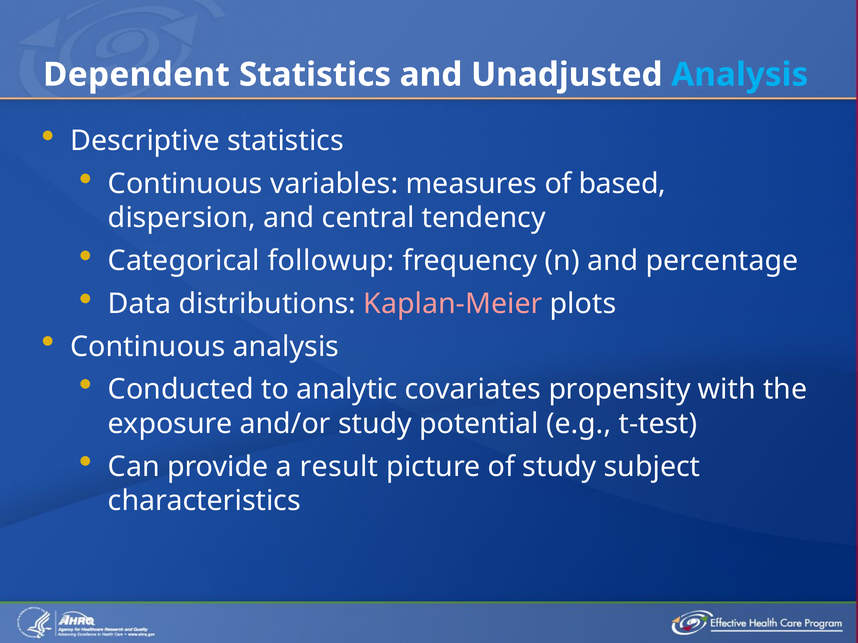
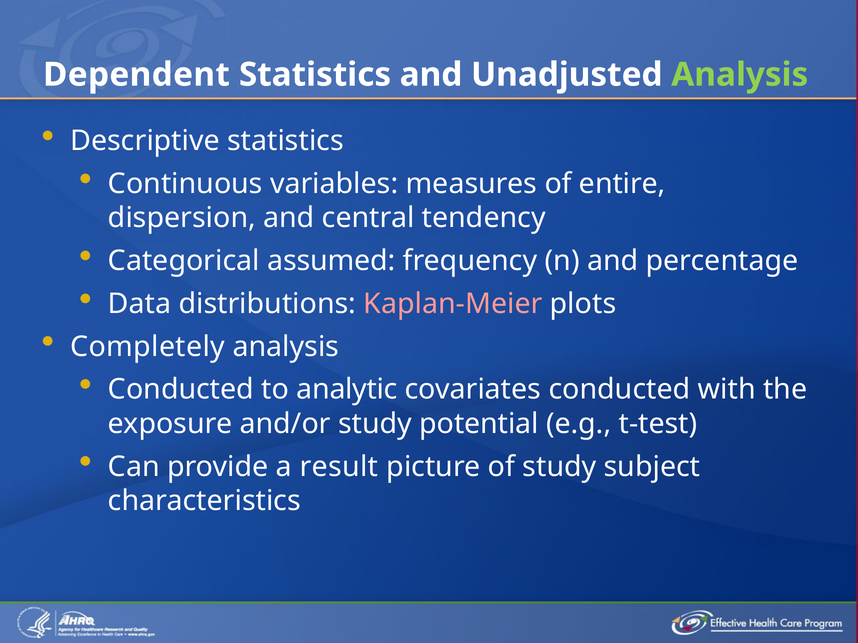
Analysis colour: light blue -> light green (740, 75)
based: based -> entire (622, 184)
followup: followup -> assumed (331, 261)
Continuous: Continuous -> Completely (148, 347)
covariates propensity: propensity -> conducted (620, 390)
